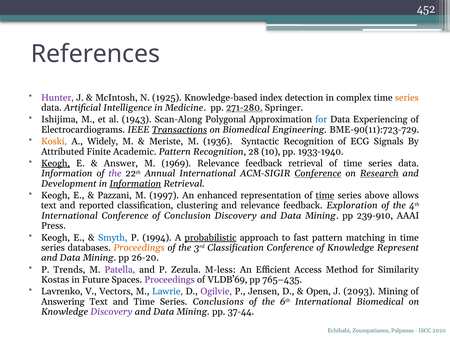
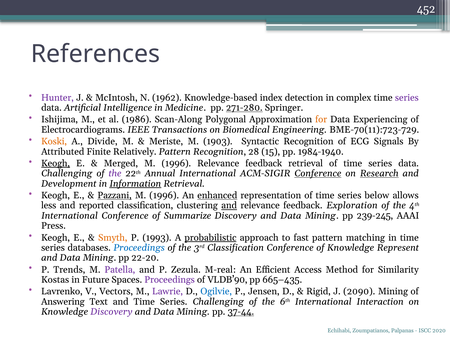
1925: 1925 -> 1962 (167, 98)
series colour: orange -> purple (407, 98)
1943: 1943 -> 1986 (137, 120)
for colour: blue -> orange (321, 120)
Transactions underline: present -> none (180, 130)
BME-90(11):723-729: BME-90(11):723-729 -> BME-70(11):723-729 (374, 130)
Widely: Widely -> Divide (103, 142)
1936: 1936 -> 1903 (218, 142)
Academic: Academic -> Relatively (135, 152)
10: 10 -> 15 (271, 152)
1933-1940: 1933-1940 -> 1984-1940 (321, 152)
Answer: Answer -> Merged (121, 164)
1969: 1969 -> 1996 (176, 164)
Information: Information -> Challenging (67, 174)
Pazzani underline: none -> present (115, 196)
1997: 1997 -> 1996 (164, 196)
enhanced underline: none -> present (217, 196)
time underline: present -> none (325, 196)
above: above -> below (377, 196)
text: text -> less (49, 206)
and underline: none -> present (229, 206)
Conclusion: Conclusion -> Summarize (188, 216)
239-910: 239-910 -> 239-245 (375, 216)
Smyth colour: blue -> orange (113, 238)
1994: 1994 -> 1993 (157, 238)
Proceedings colour: orange -> blue (139, 248)
26-20: 26-20 -> 22-20 (145, 258)
M-less: M-less -> M-real (220, 270)
VLDB’69: VLDB’69 -> VLDB’90 (227, 280)
765–435: 765–435 -> 665–435 (282, 280)
Lawrie colour: blue -> purple (168, 292)
Ogilvie colour: purple -> blue (216, 292)
Open: Open -> Rigid (318, 292)
2093: 2093 -> 2090 (359, 292)
Series Conclusions: Conclusions -> Challenging (218, 302)
International Biomedical: Biomedical -> Interaction (380, 302)
37-44 underline: none -> present (241, 312)
